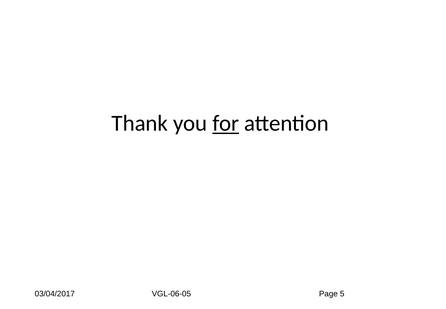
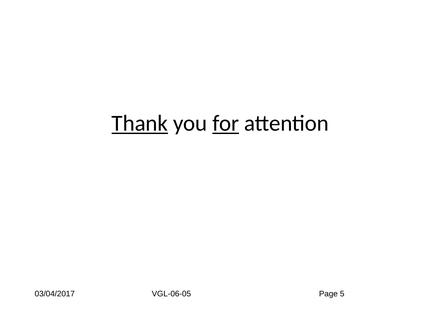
Thank underline: none -> present (140, 123)
